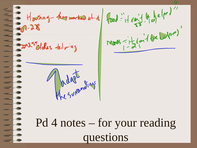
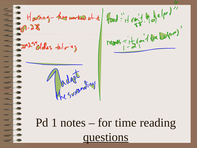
4: 4 -> 1 (54, 122)
your: your -> time (126, 122)
questions underline: none -> present (106, 137)
